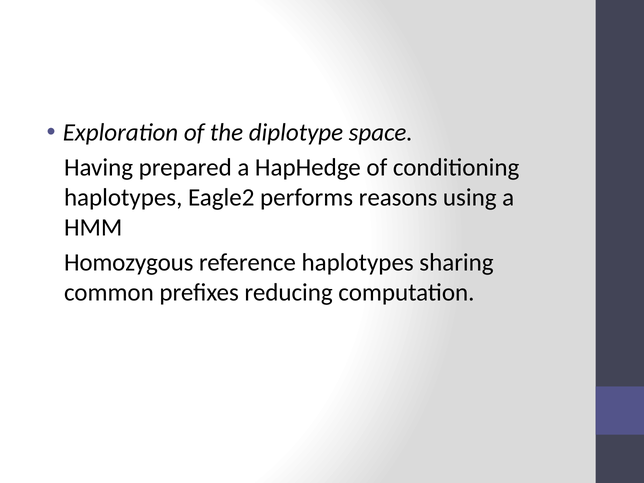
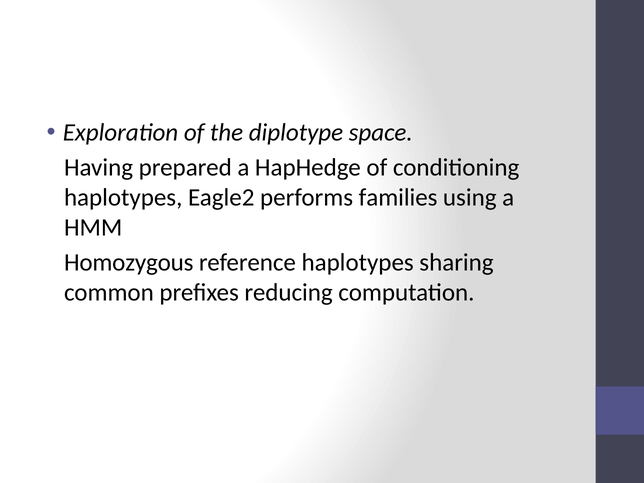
reasons: reasons -> families (398, 198)
